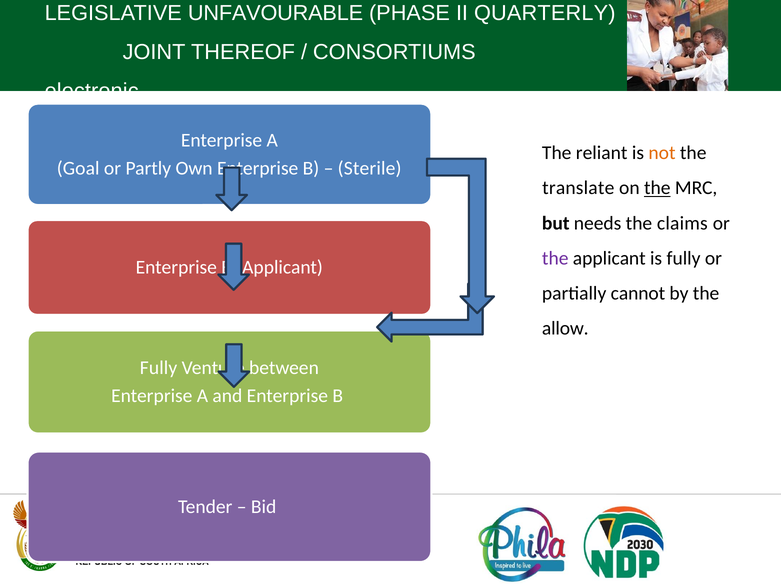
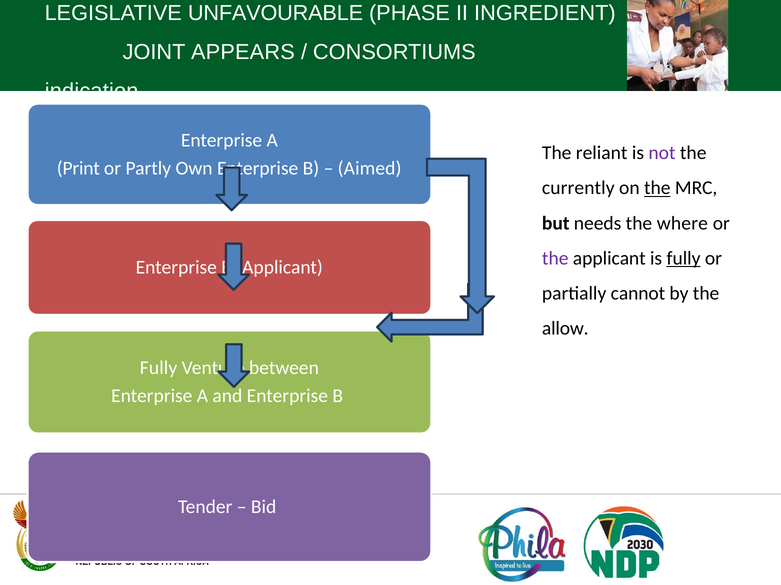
QUARTERLY: QUARTERLY -> INGREDIENT (545, 13)
THEREOF: THEREOF -> APPEARS (243, 52)
electronic: electronic -> indication (92, 91)
not colour: orange -> purple (662, 153)
Goal: Goal -> Print (78, 168)
Sterile: Sterile -> Aimed (370, 168)
translate: translate -> currently (578, 188)
claims: claims -> where (682, 223)
fully underline: none -> present (684, 259)
